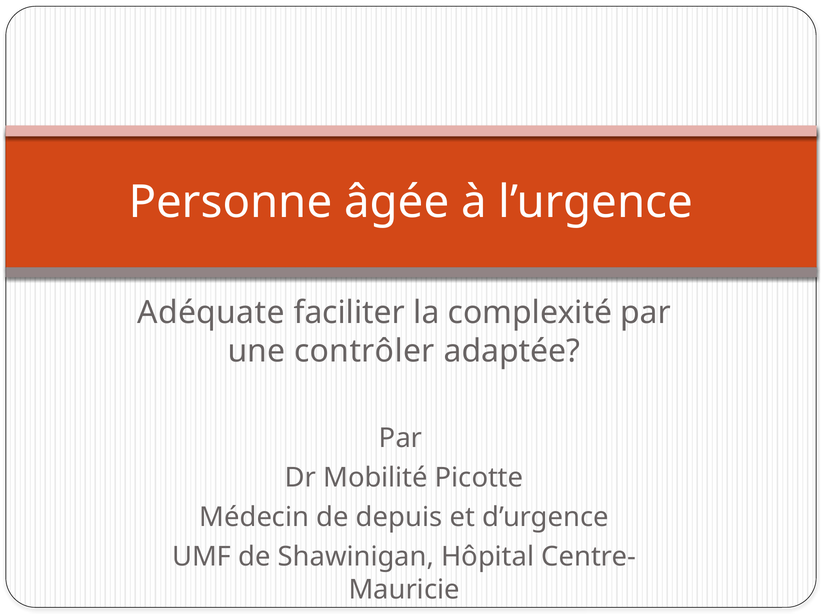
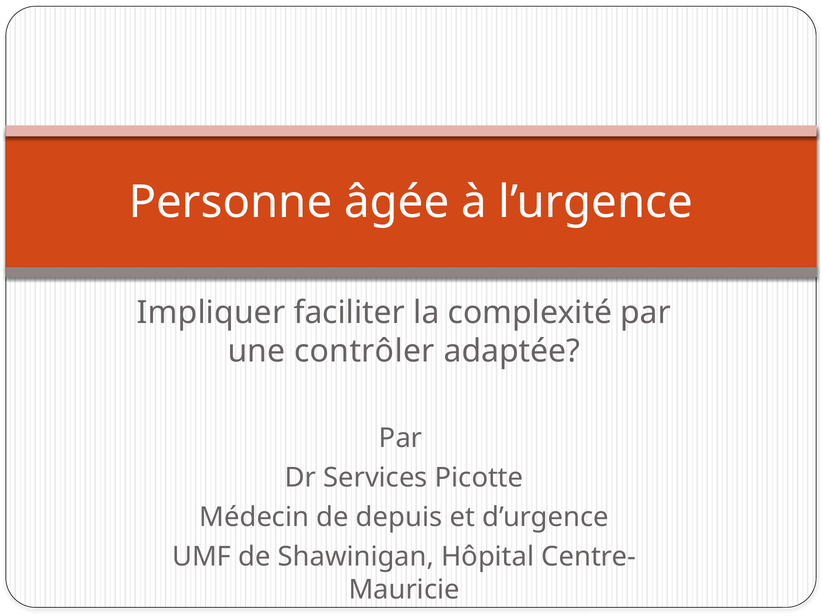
Adéquate: Adéquate -> Impliquer (211, 313)
Mobilité: Mobilité -> Services (375, 478)
